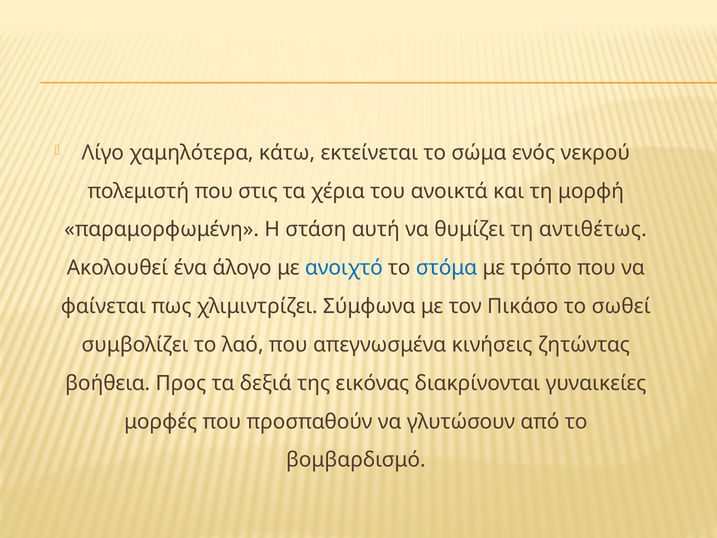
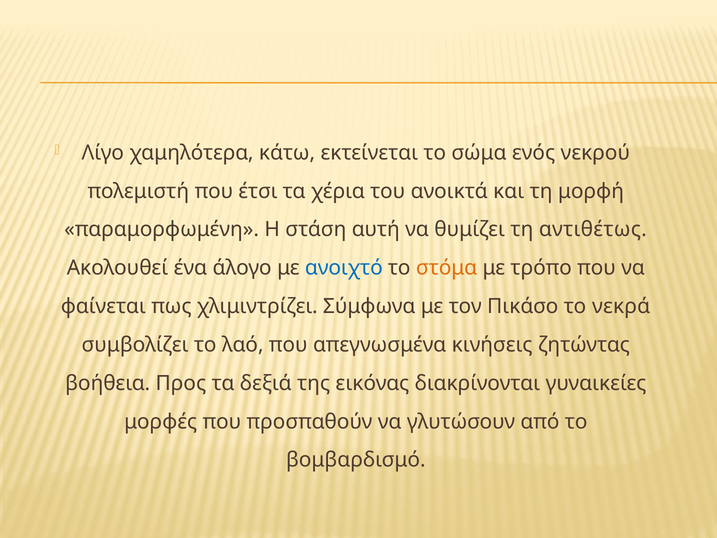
στις: στις -> έτσι (258, 191)
στόμα colour: blue -> orange (447, 268)
σωθεί: σωθεί -> νεκρά (621, 306)
